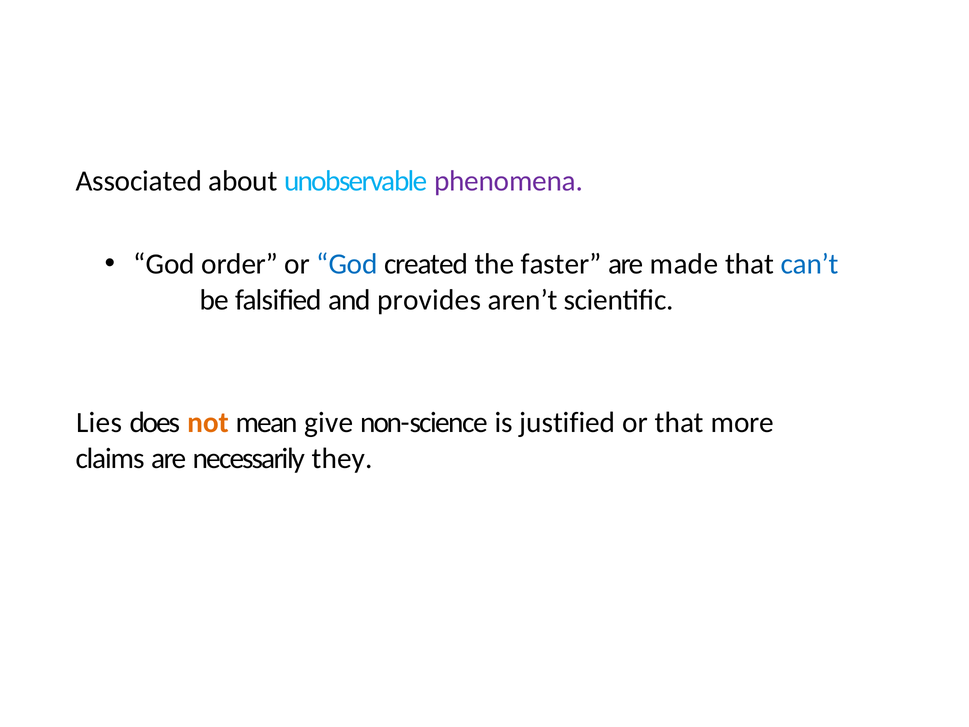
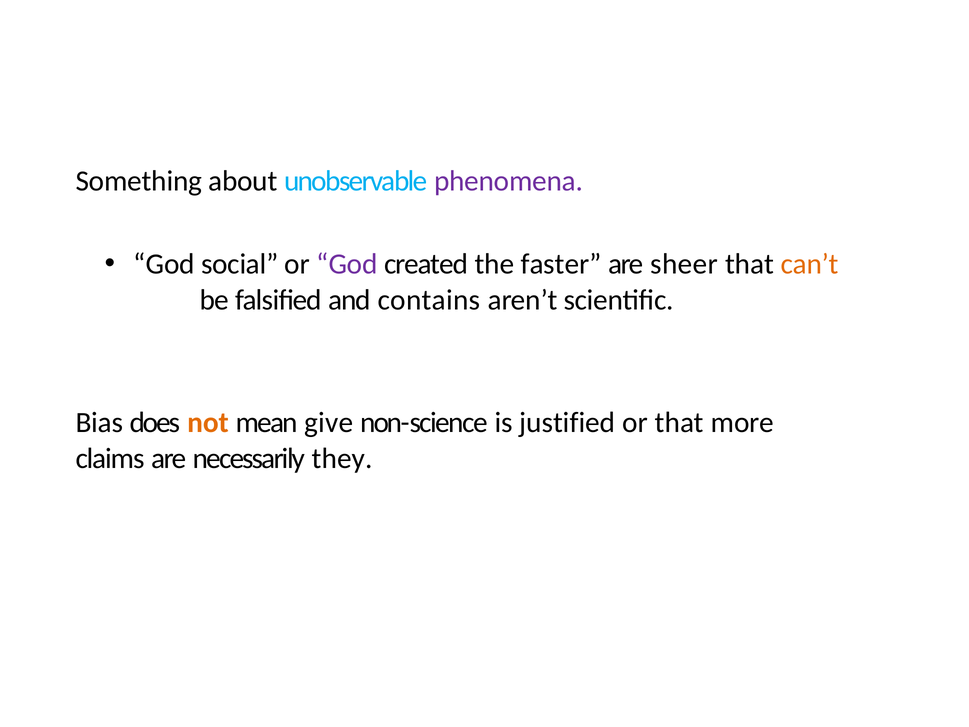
Associated: Associated -> Something (139, 181)
order: order -> social (240, 264)
God colour: blue -> purple (347, 264)
made: made -> sheer (684, 264)
can’t colour: blue -> orange (810, 264)
provides: provides -> contains (429, 300)
Lies: Lies -> Bias (99, 423)
